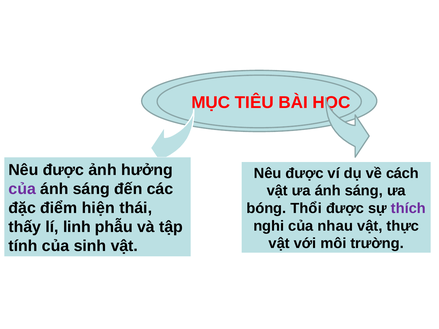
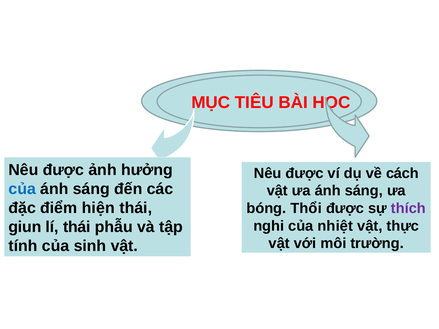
của colour: purple -> blue (22, 189)
nhau: nhau -> nhiệt (335, 226)
thấy: thấy -> giun (25, 227)
lí linh: linh -> thái (77, 227)
